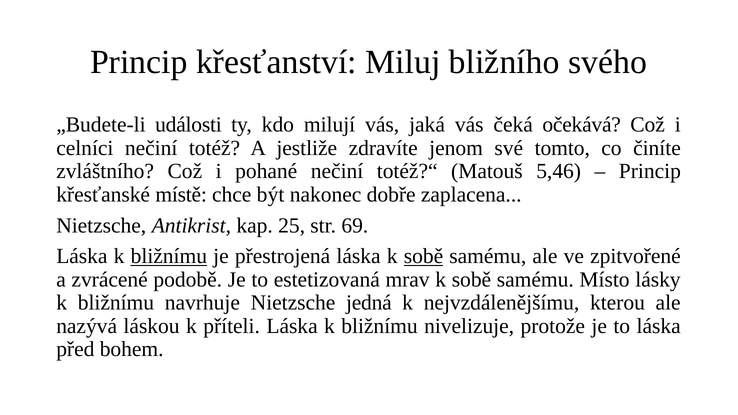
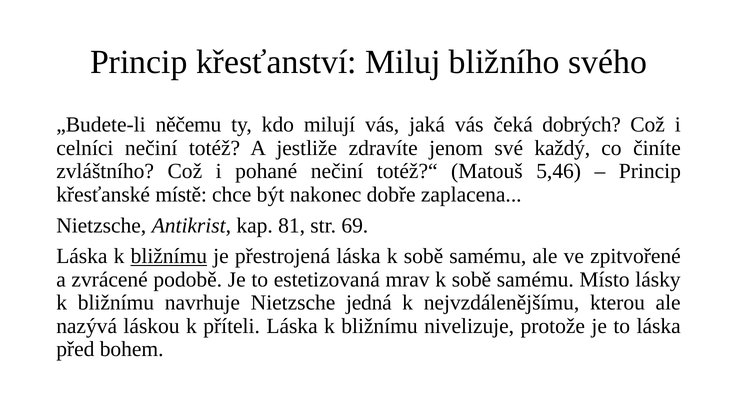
události: události -> něčemu (188, 125)
očekává: očekává -> dobrých (582, 125)
tomto: tomto -> každý (562, 148)
25: 25 -> 81 (292, 225)
sobě underline: present -> none (423, 256)
